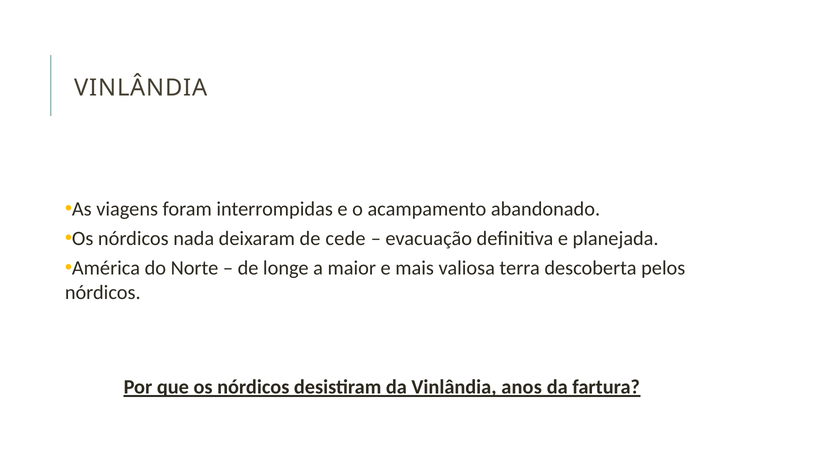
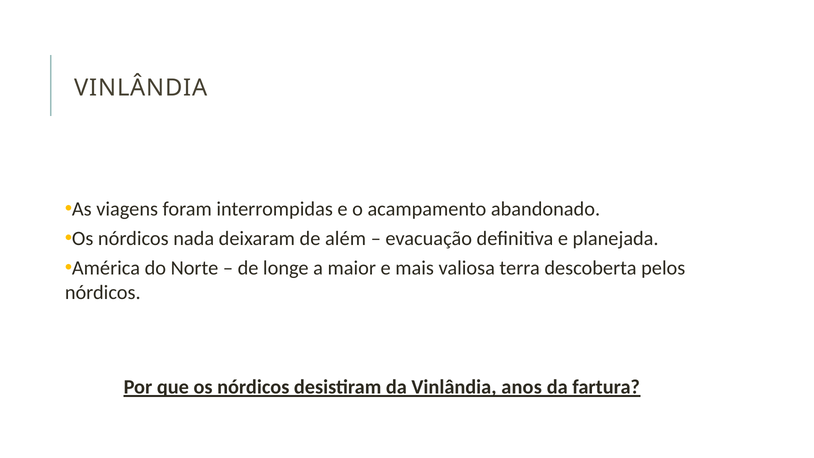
cede: cede -> além (346, 238)
